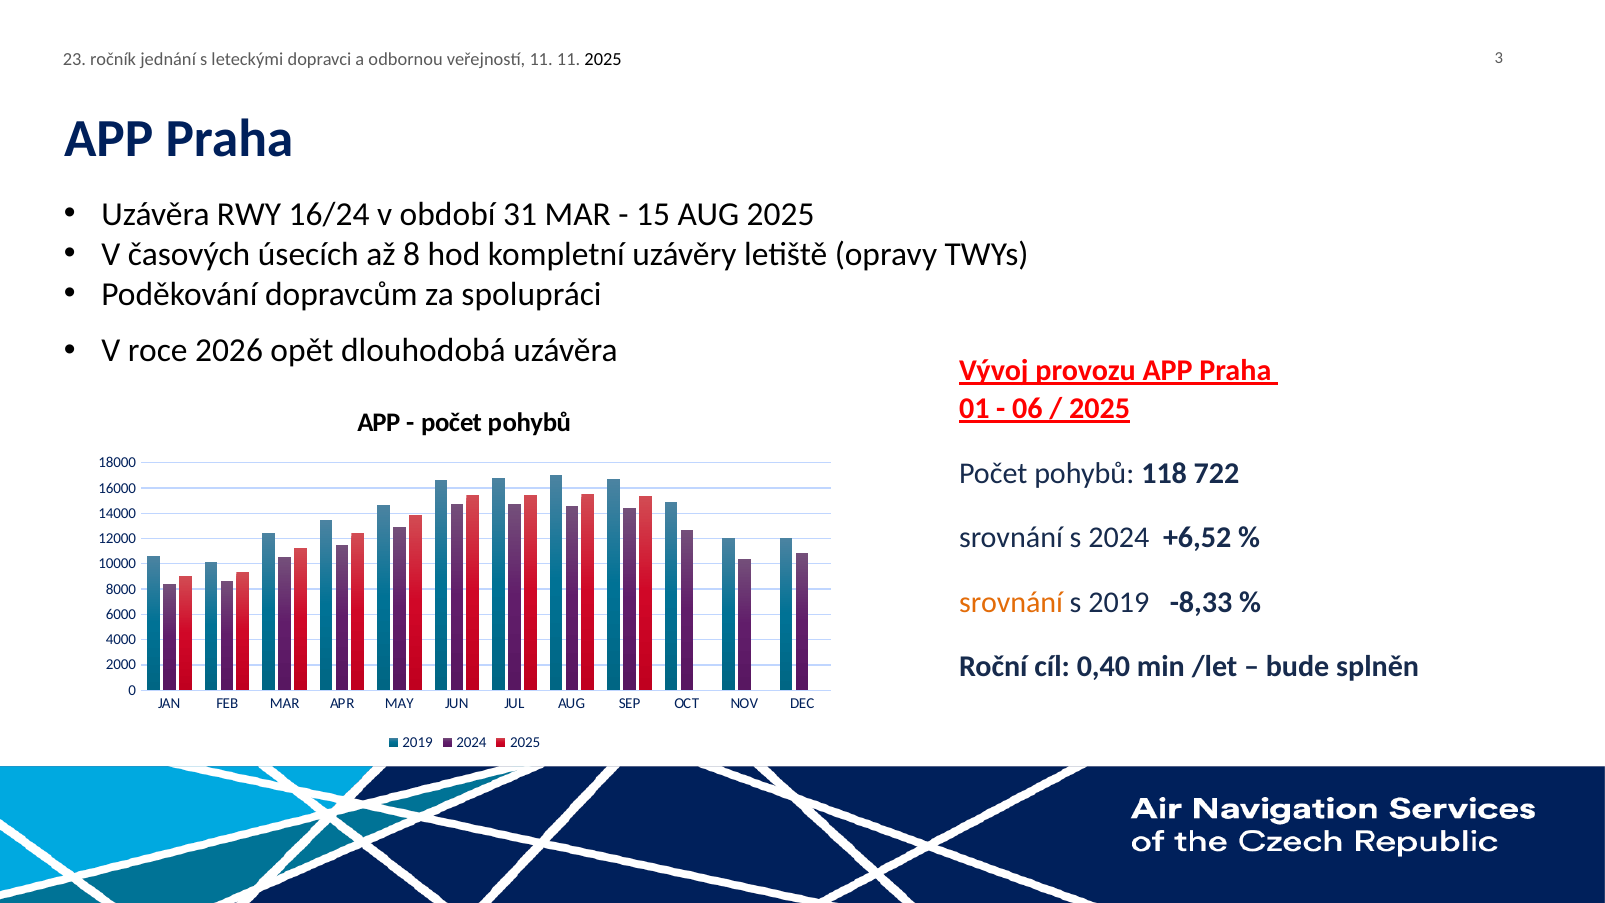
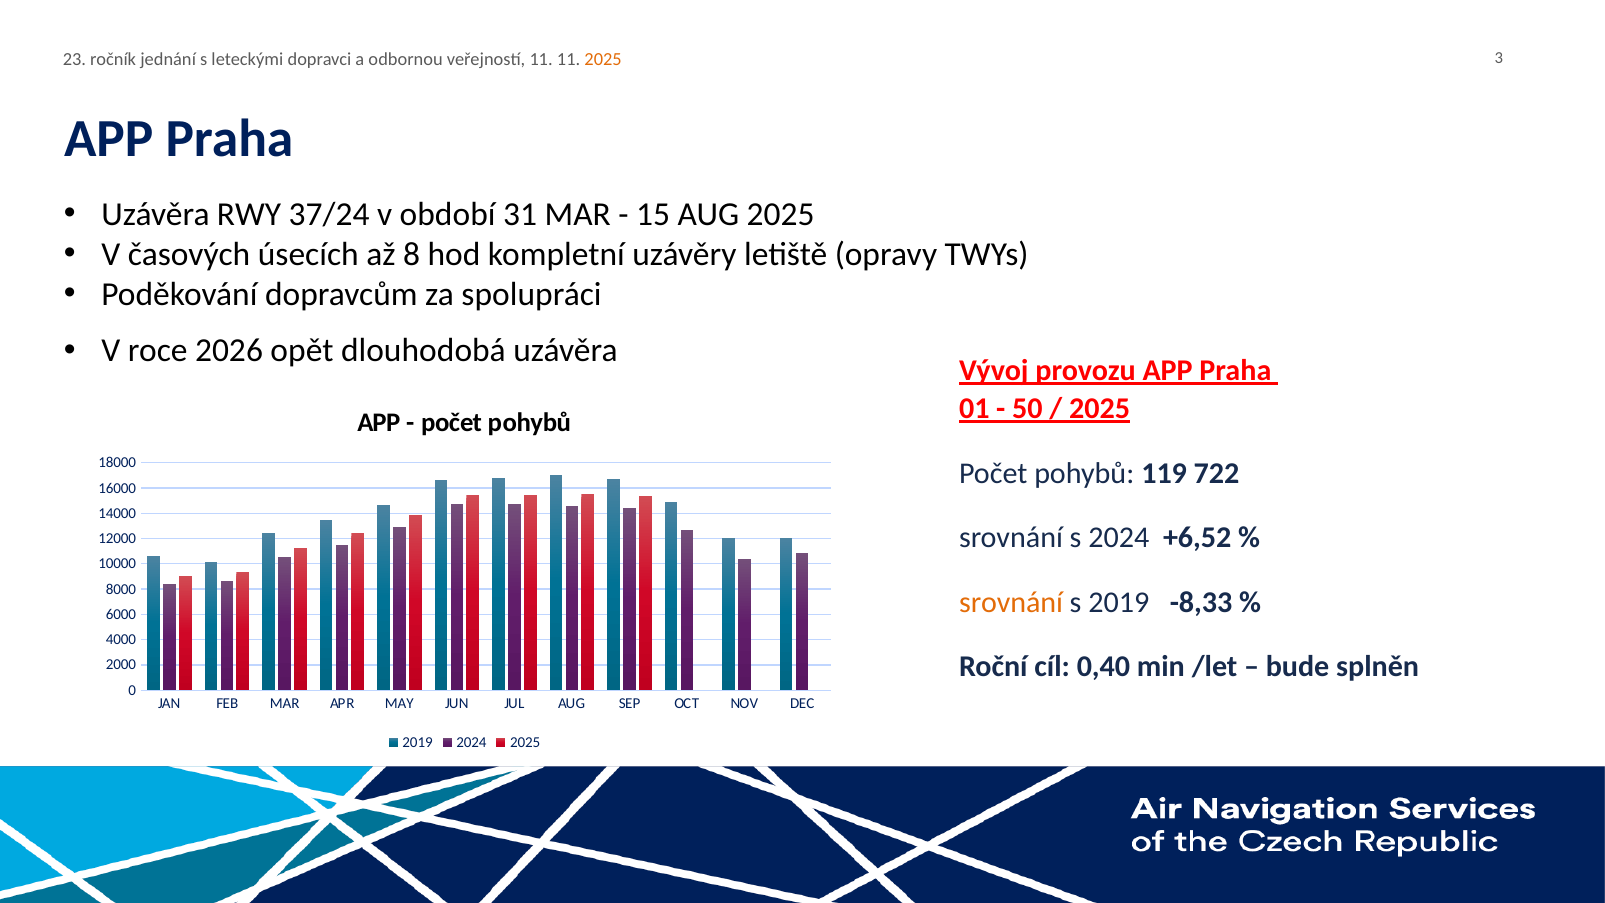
2025 colour: black -> orange (603, 59)
16/24: 16/24 -> 37/24 (329, 214)
06: 06 -> 50 (1027, 409)
118: 118 -> 119 (1164, 473)
